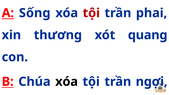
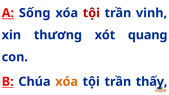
phai: phai -> vinh (152, 13)
xóa colour: black -> orange (67, 82)
ngợi: ngợi -> thấy (152, 82)
